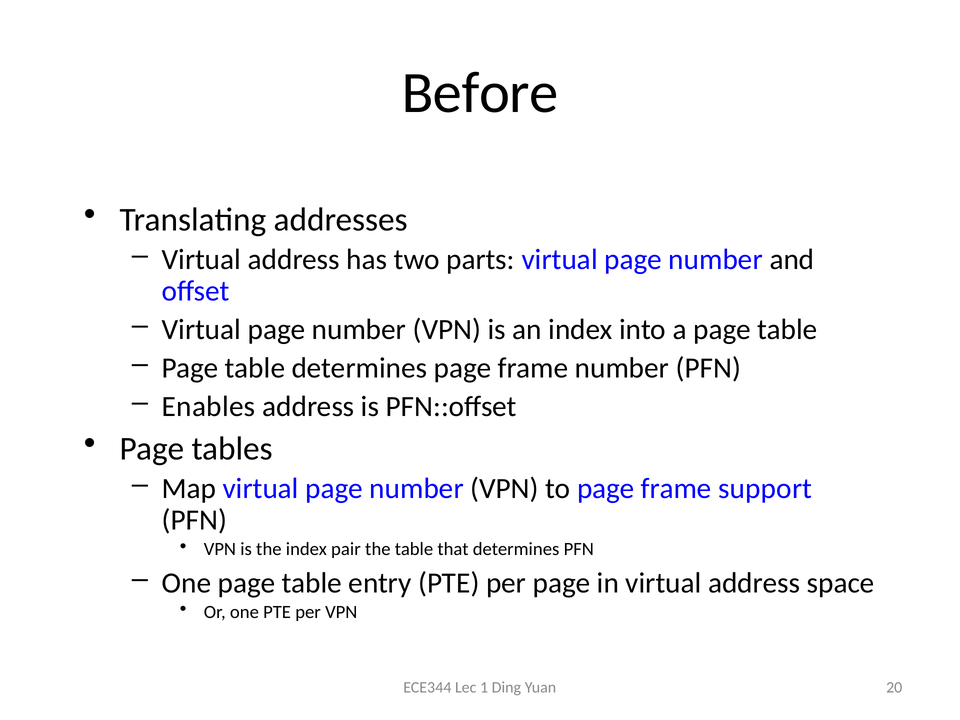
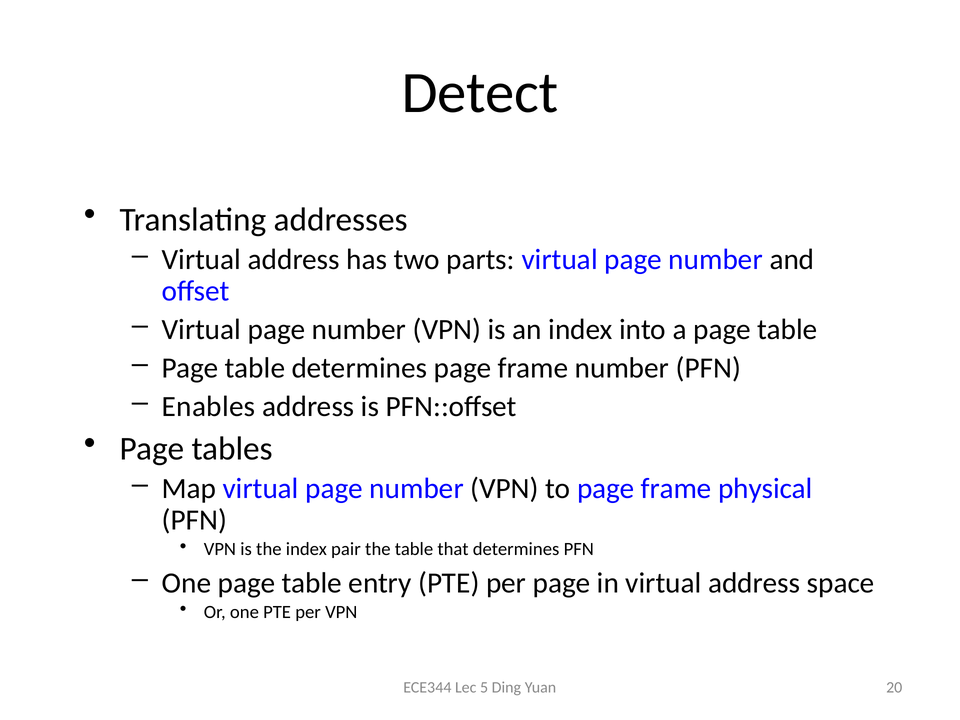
Before: Before -> Detect (480, 93)
support: support -> physical (765, 489)
1: 1 -> 5 (484, 687)
